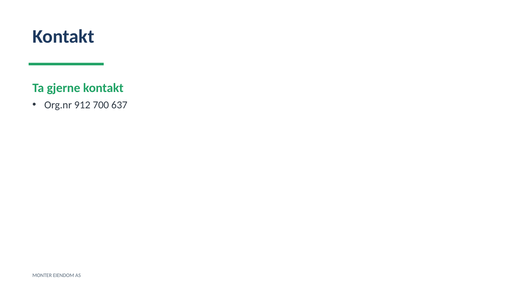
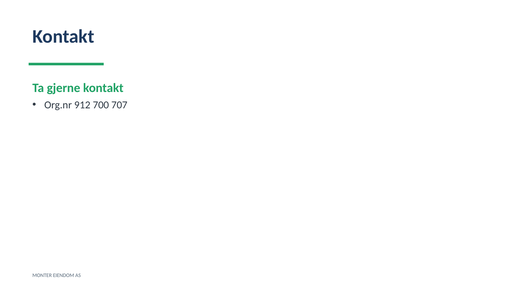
637: 637 -> 707 (119, 105)
